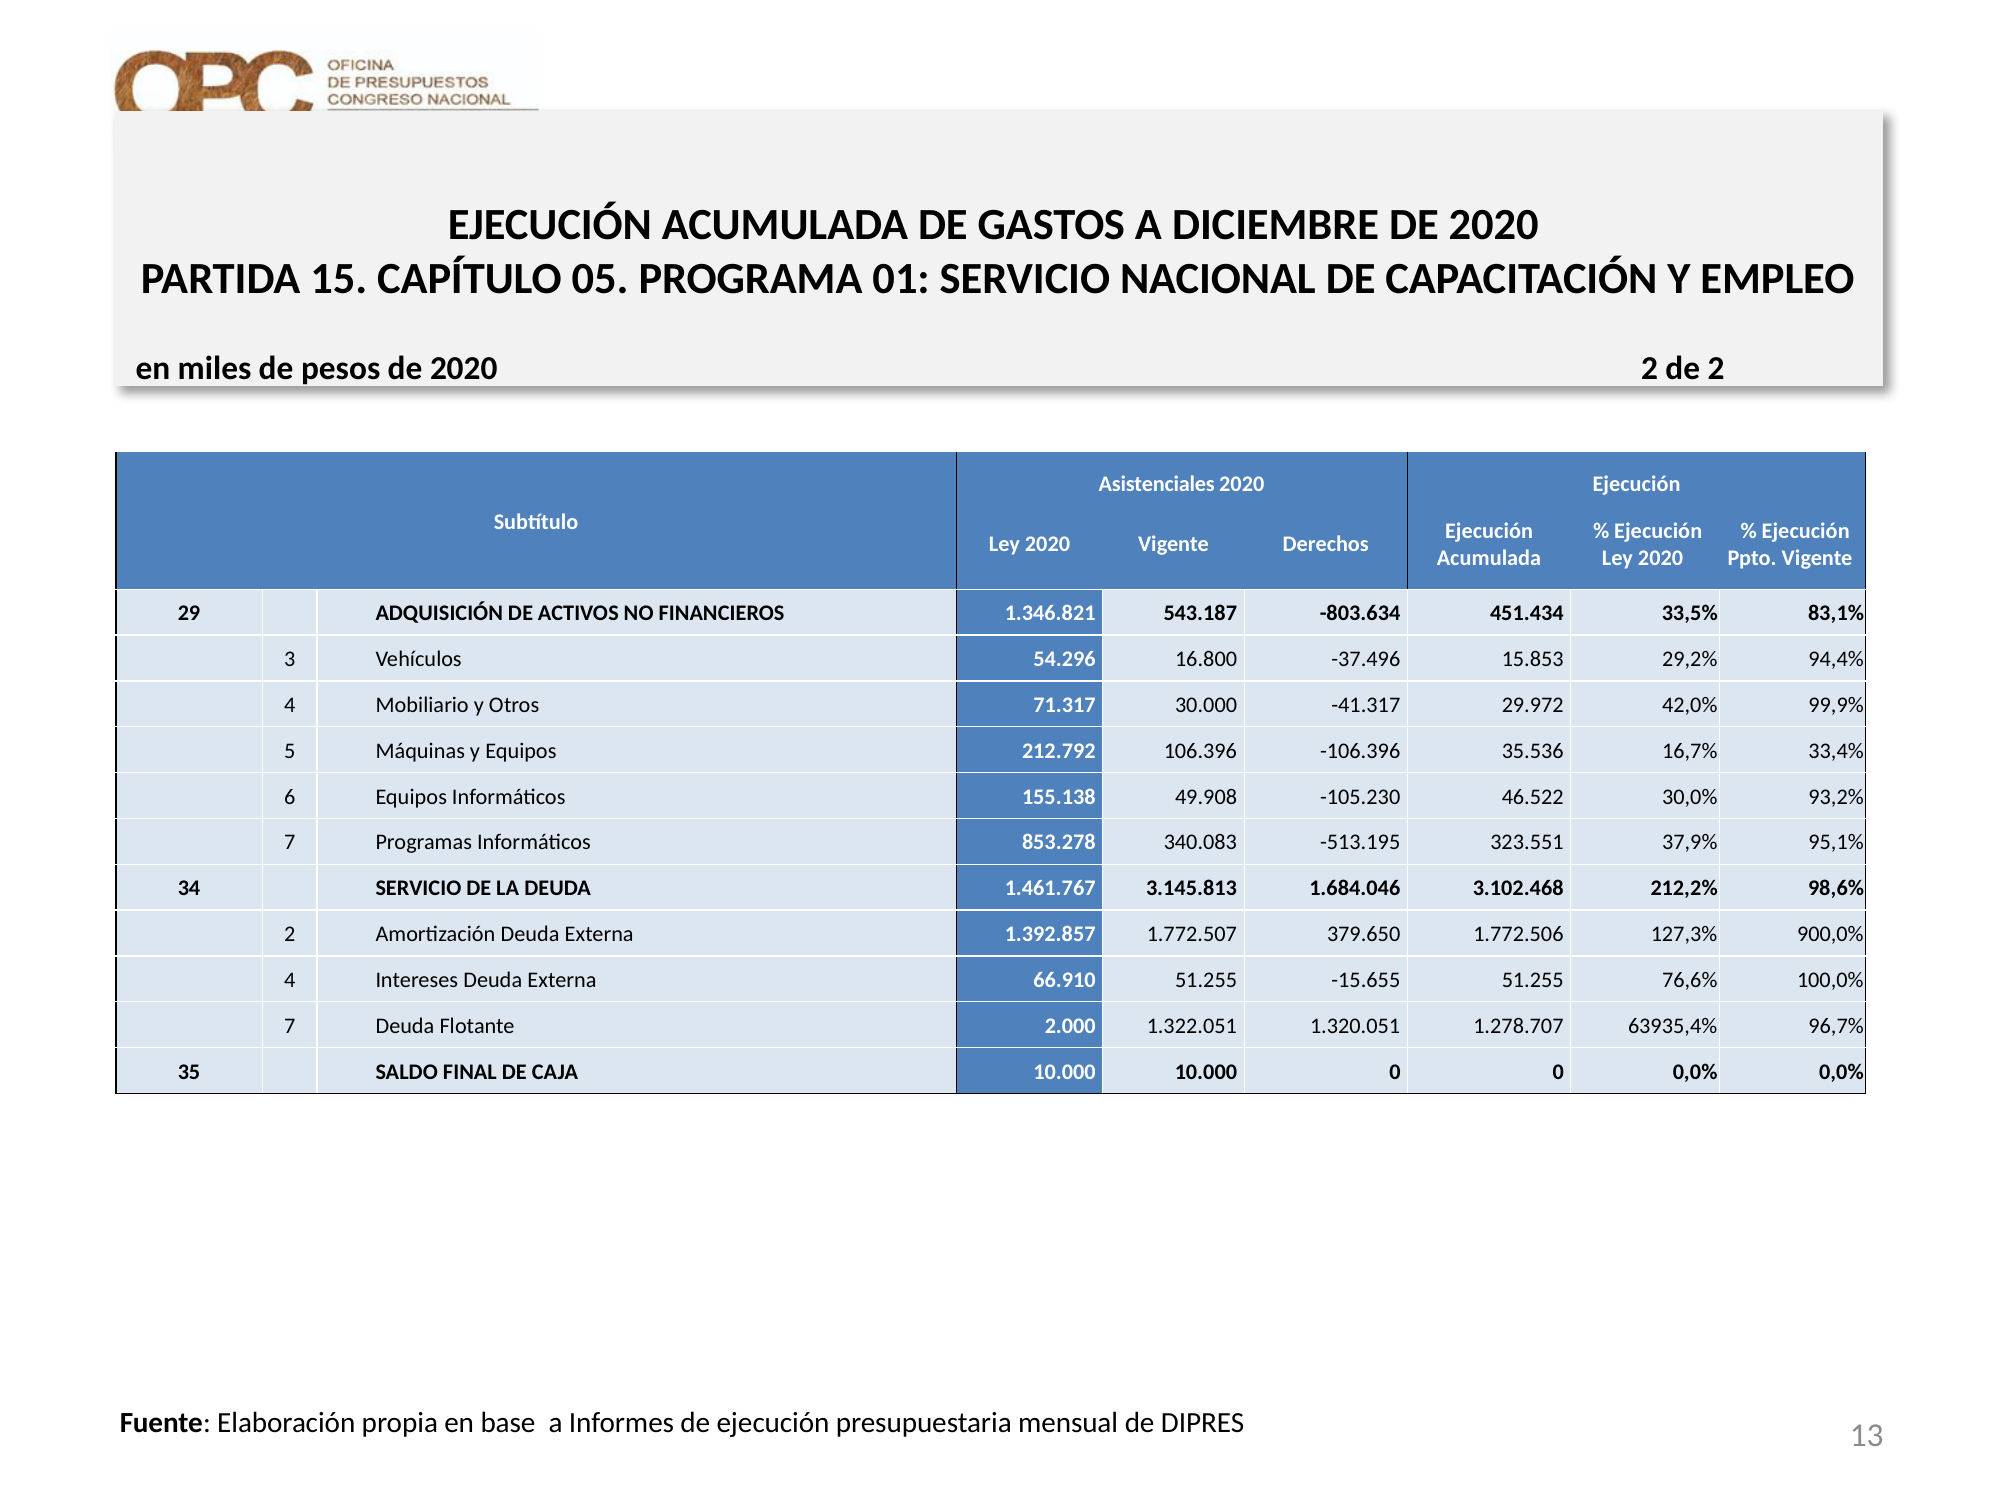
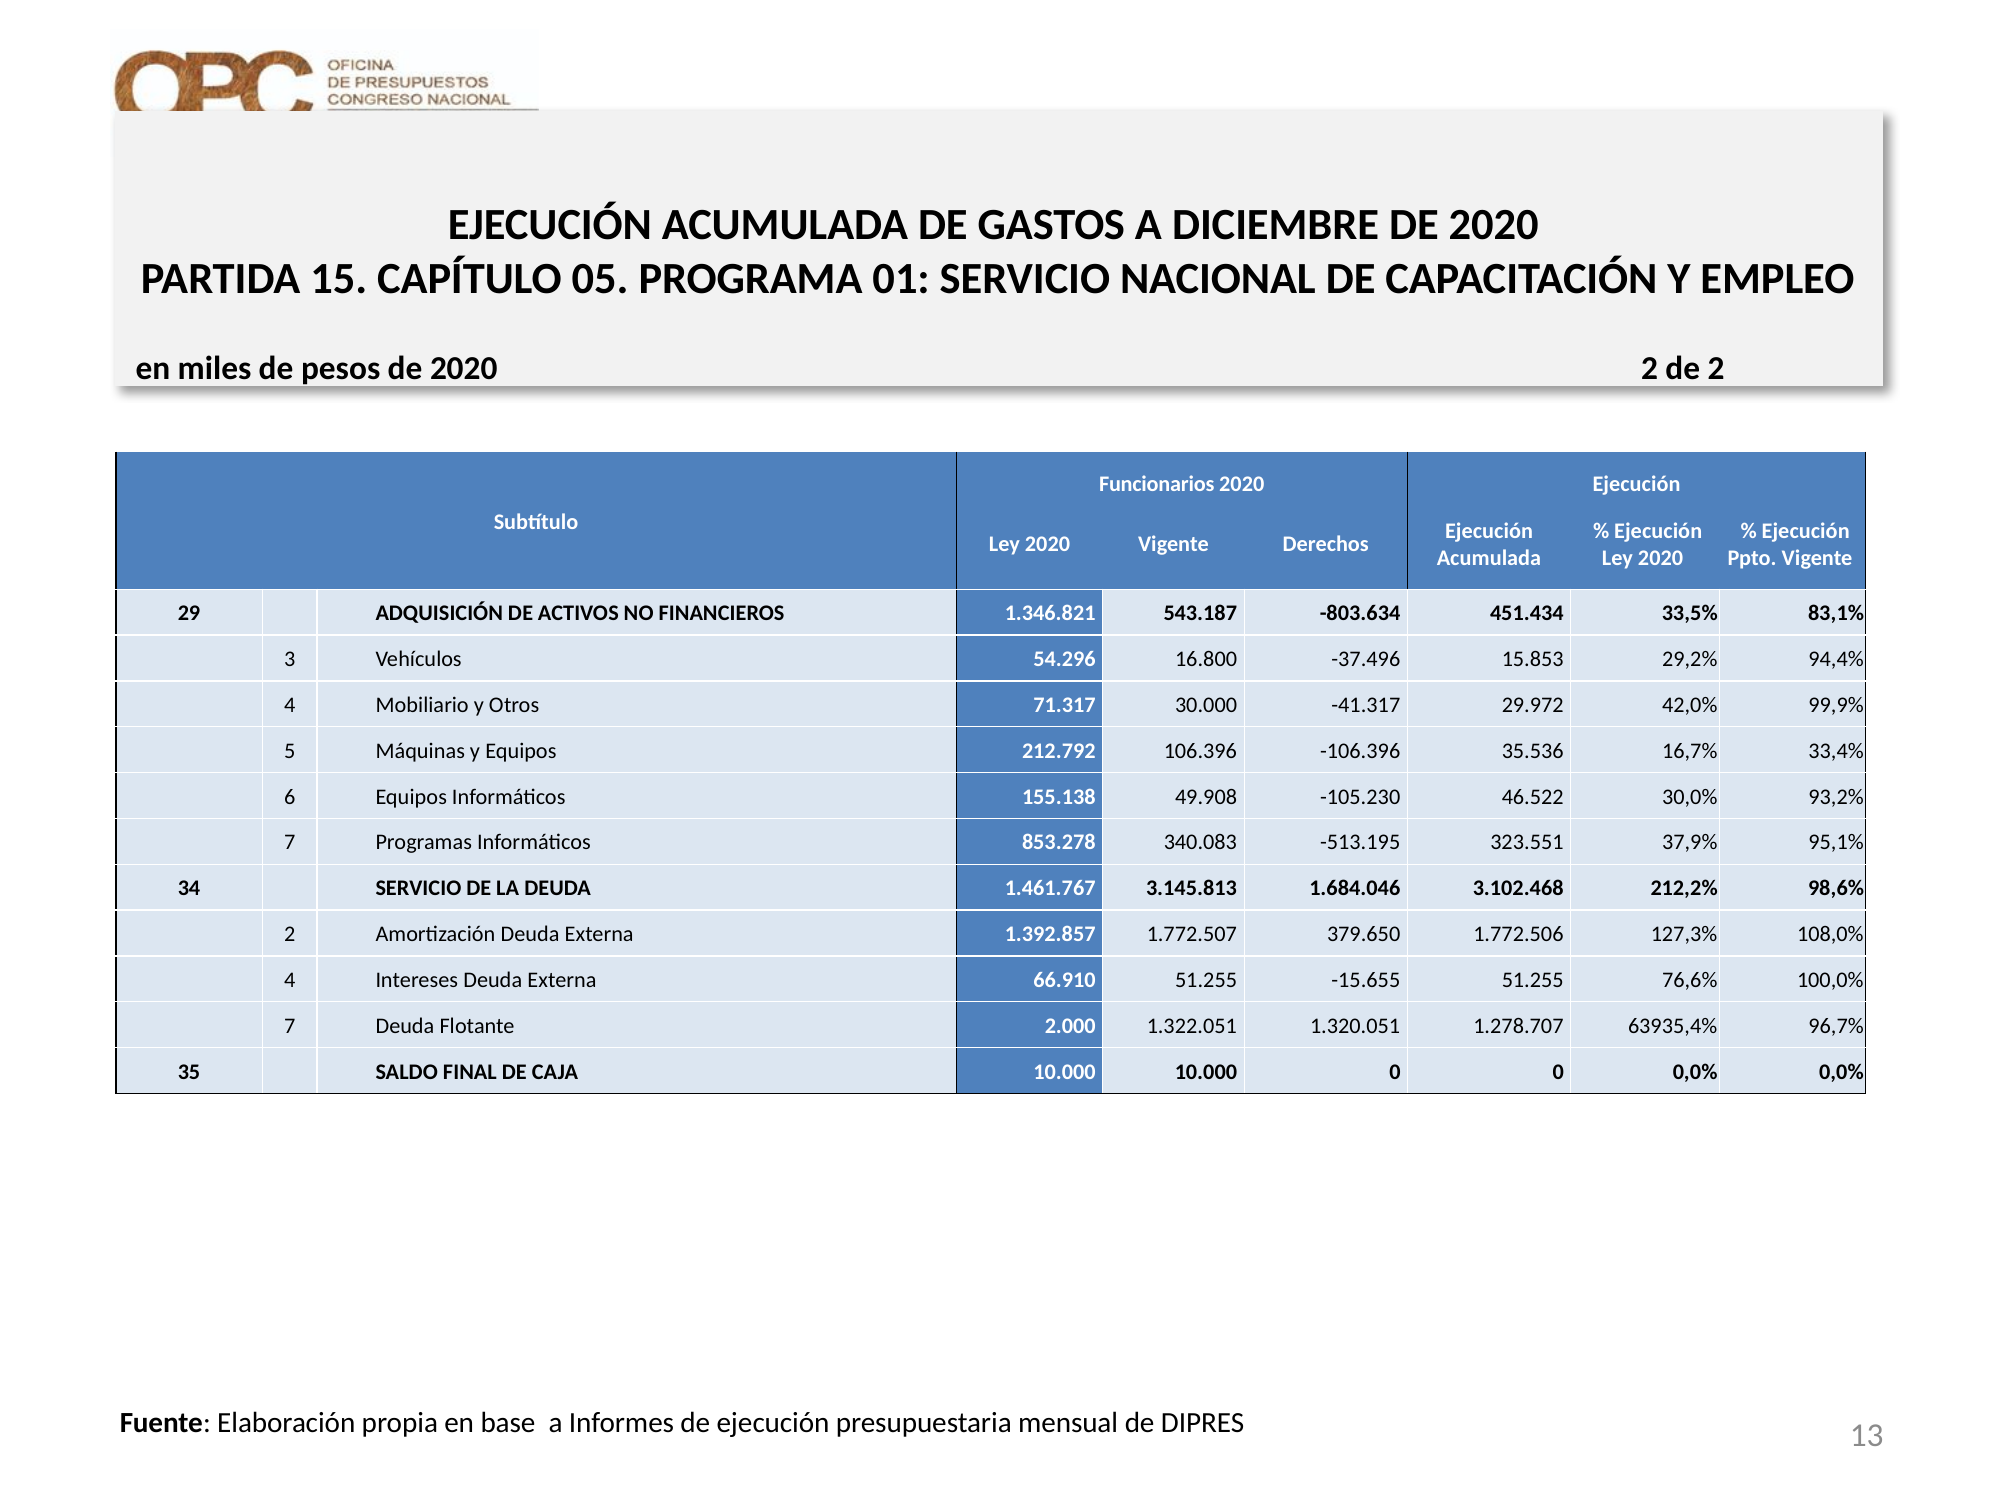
Asistenciales: Asistenciales -> Funcionarios (1157, 484)
900,0%: 900,0% -> 108,0% (1830, 934)
